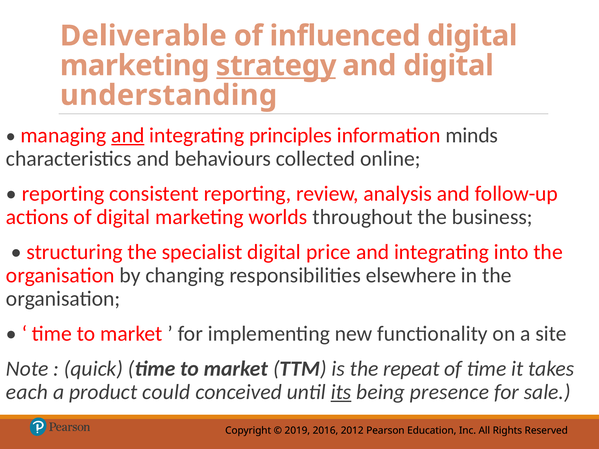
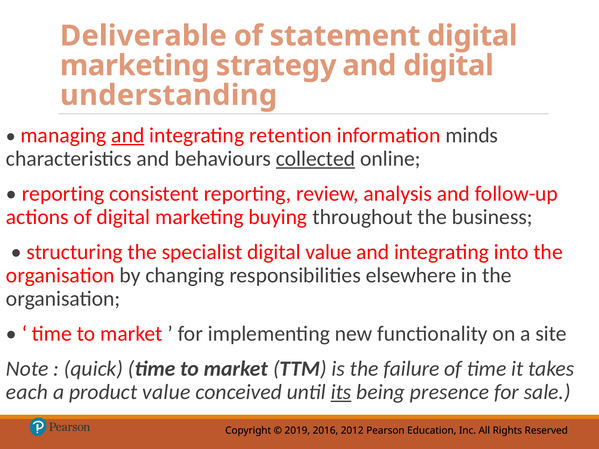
influenced: influenced -> statement (345, 36)
strategy underline: present -> none (276, 66)
principles: principles -> retention (290, 135)
collected underline: none -> present (316, 159)
worlds: worlds -> buying (278, 217)
digital price: price -> value (329, 252)
repeat: repeat -> failure (411, 369)
product could: could -> value (166, 392)
